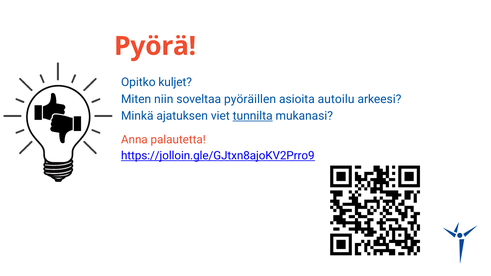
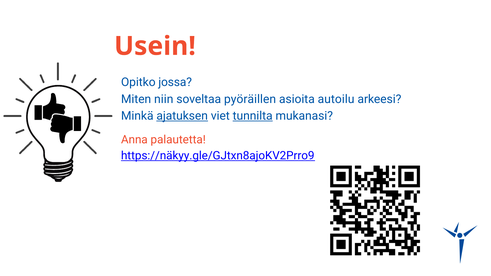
Pyörä: Pyörä -> Usein (155, 46)
kuljet: kuljet -> jossa (175, 82)
ajatuksen underline: none -> present (182, 116)
https://jolloin.gle/GJtxn8ajoKV2Prro9: https://jolloin.gle/GJtxn8ajoKV2Prro9 -> https://näkyy.gle/GJtxn8ajoKV2Prro9 (218, 156)
